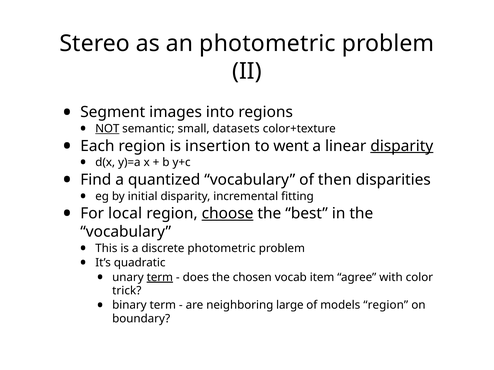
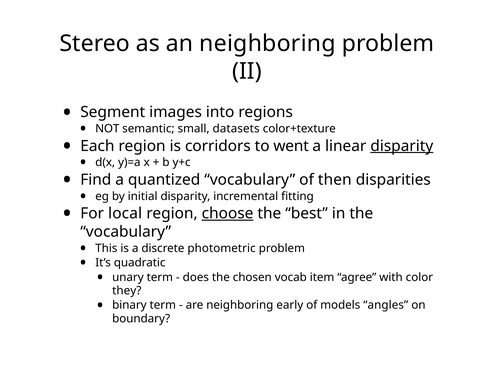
an photometric: photometric -> neighboring (267, 44)
NOT underline: present -> none (107, 129)
insertion: insertion -> corridors (218, 146)
term underline: present -> none (160, 278)
trick: trick -> they (127, 291)
large: large -> early (290, 306)
models region: region -> angles (386, 306)
